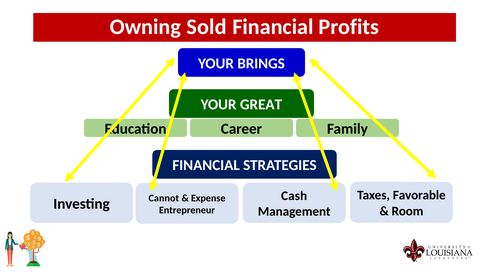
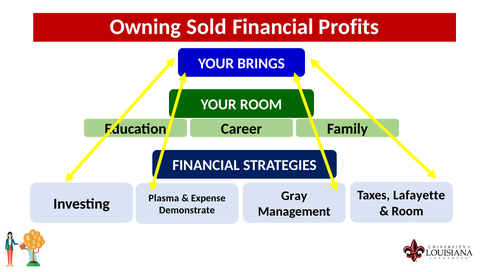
YOUR GREAT: GREAT -> ROOM (261, 104)
Favorable: Favorable -> Lafayette (419, 195)
Cash: Cash -> Gray (294, 196)
Cannot: Cannot -> Plasma (164, 198)
Entrepreneur: Entrepreneur -> Demonstrate (187, 210)
